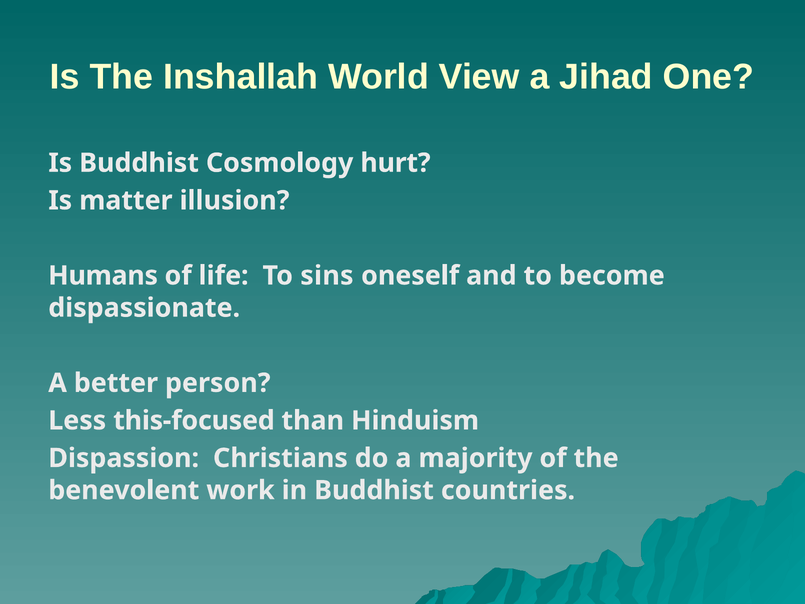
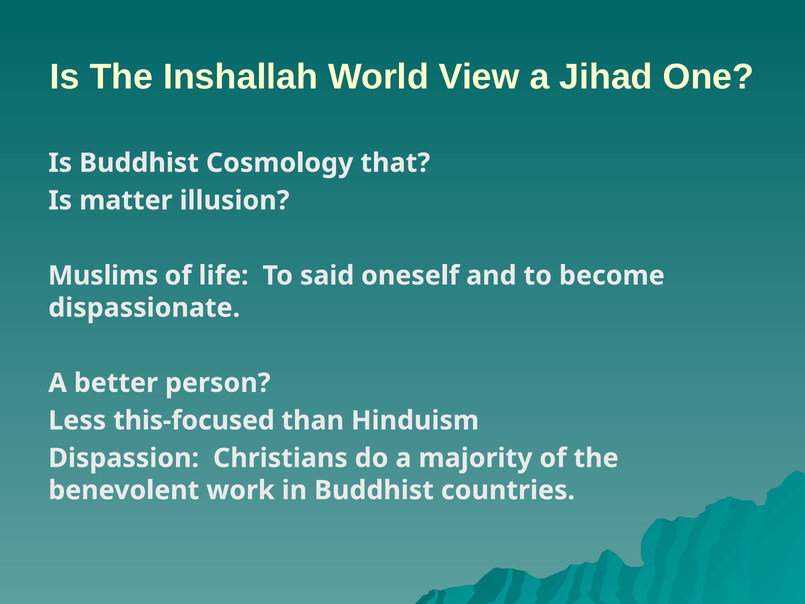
hurt: hurt -> that (395, 163)
Humans: Humans -> Muslims (103, 276)
sins: sins -> said (327, 276)
